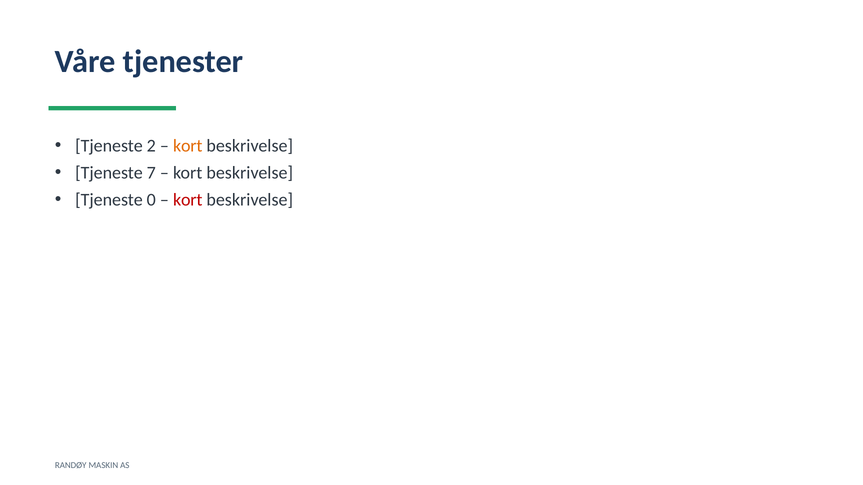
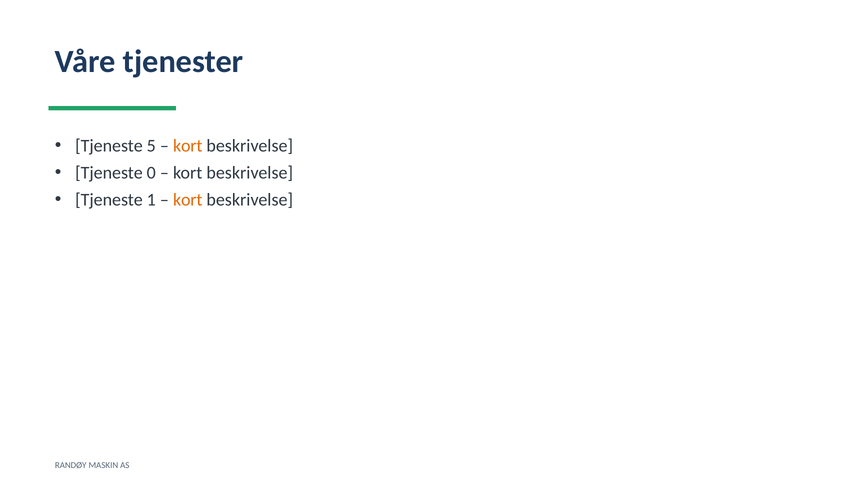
2: 2 -> 5 (151, 146)
7: 7 -> 0 (151, 173)
0: 0 -> 1 (151, 200)
kort colour: red -> orange (188, 200)
